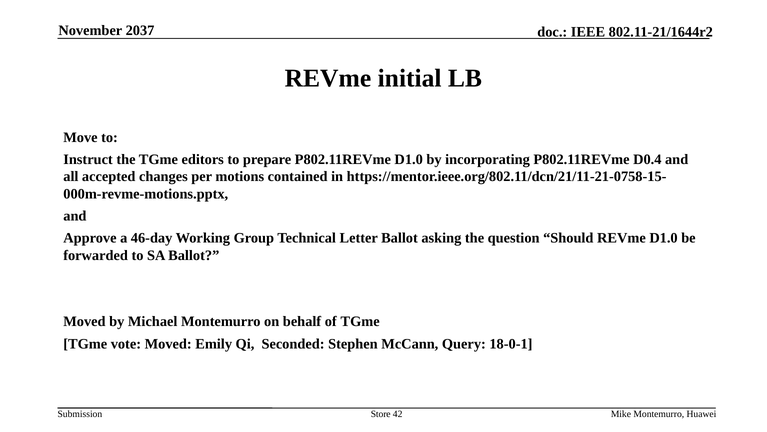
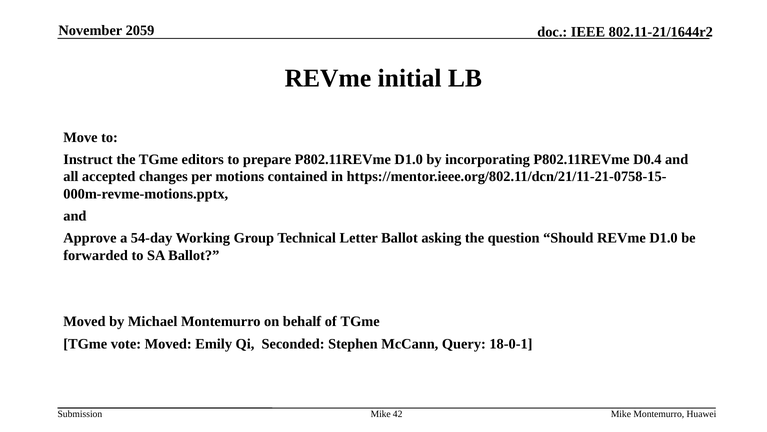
2037: 2037 -> 2059 (140, 30)
46-day: 46-day -> 54-day (152, 238)
Store: Store -> Mike (381, 414)
